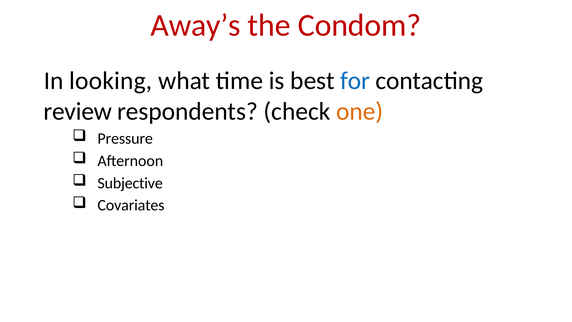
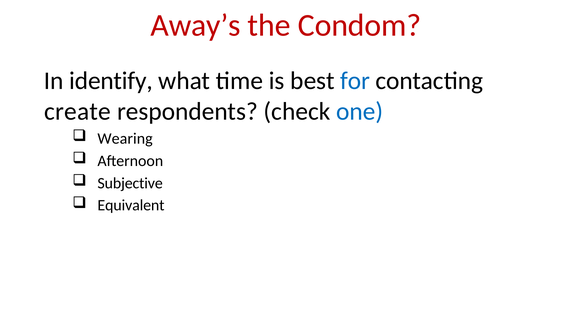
looking: looking -> identify (111, 81)
review: review -> create (78, 111)
one colour: orange -> blue (360, 111)
Pressure: Pressure -> Wearing (125, 138)
Covariates: Covariates -> Equivalent (131, 205)
